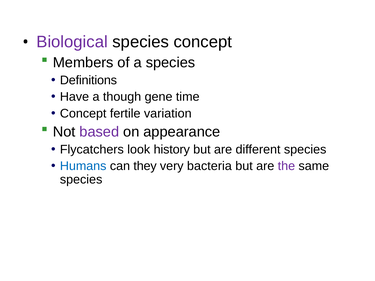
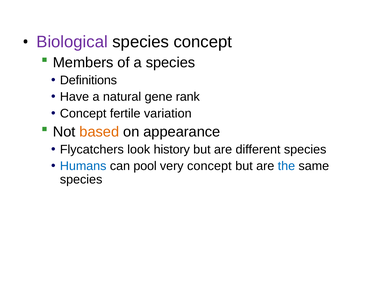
though: though -> natural (122, 97)
time: time -> rank (188, 97)
based colour: purple -> orange (99, 132)
they: they -> pool (145, 166)
very bacteria: bacteria -> concept (209, 166)
the colour: purple -> blue (286, 166)
